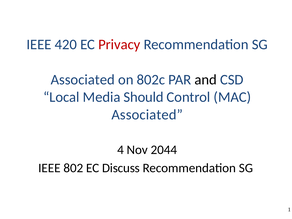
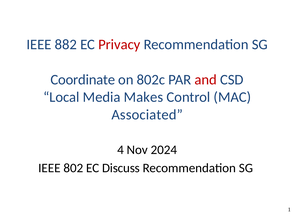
420: 420 -> 882 (66, 45)
Associated: Associated -> Coordinate (83, 80)
and colour: black -> red (206, 80)
Should: Should -> Makes (143, 97)
2044: 2044 -> 2024 (164, 150)
